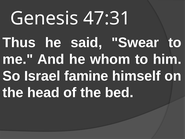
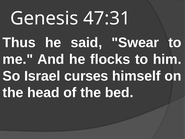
whom: whom -> flocks (110, 59)
famine: famine -> curses (86, 76)
